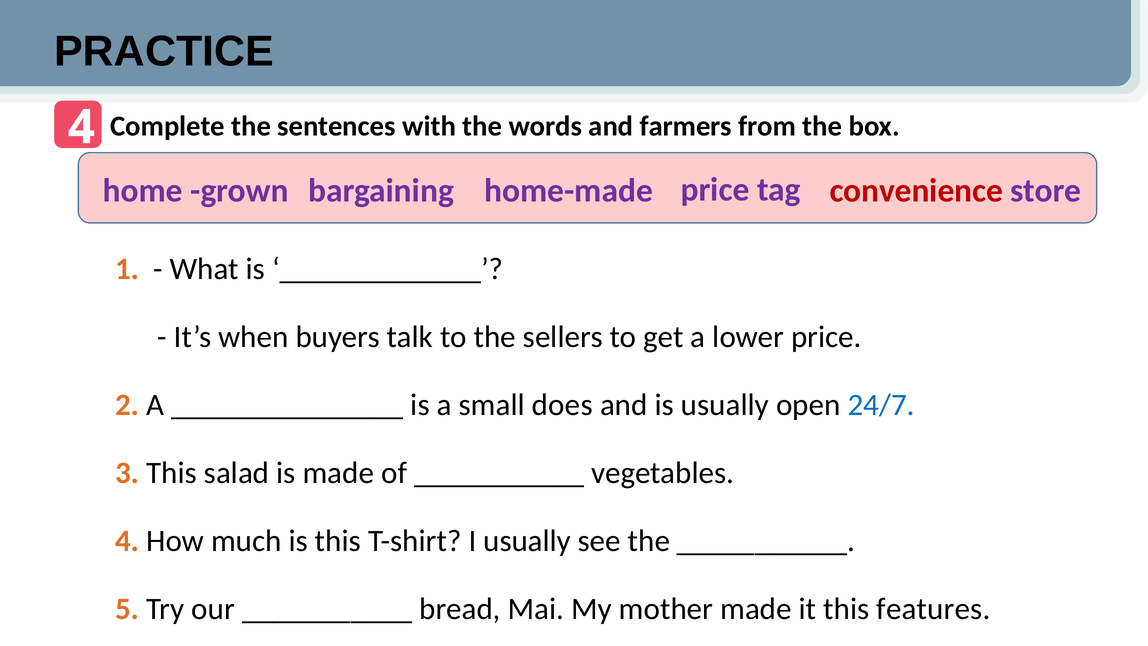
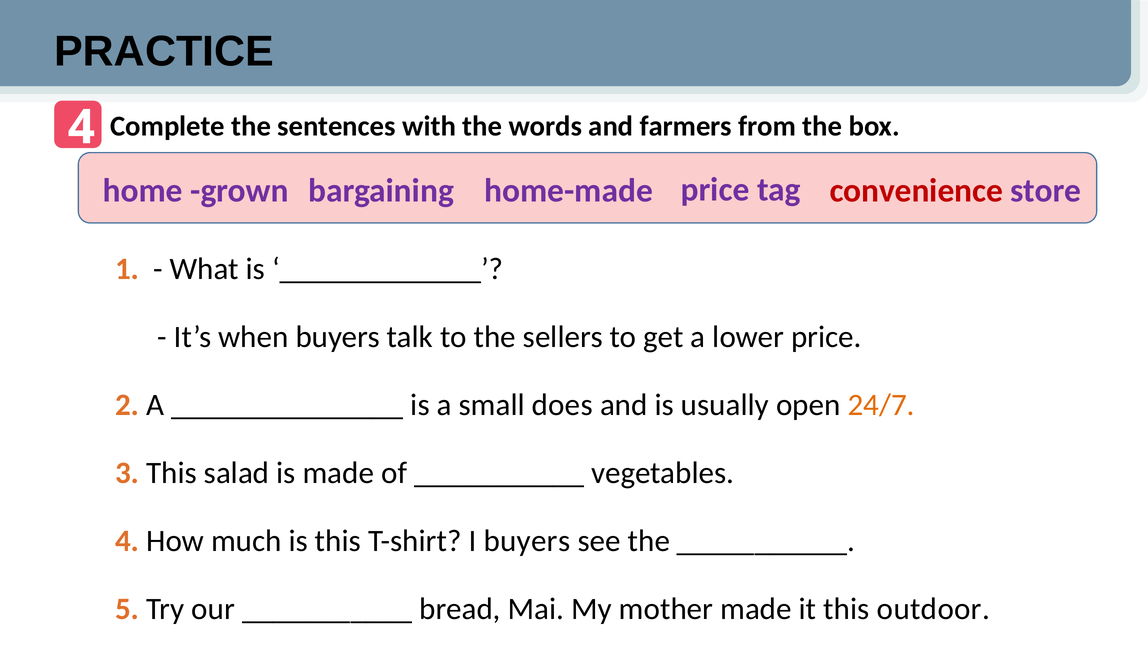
24/7 colour: blue -> orange (881, 405)
I usually: usually -> buyers (527, 541)
features: features -> outdoor (933, 609)
